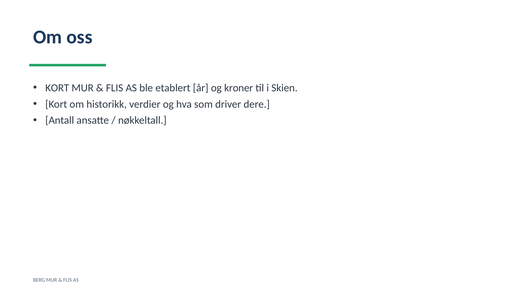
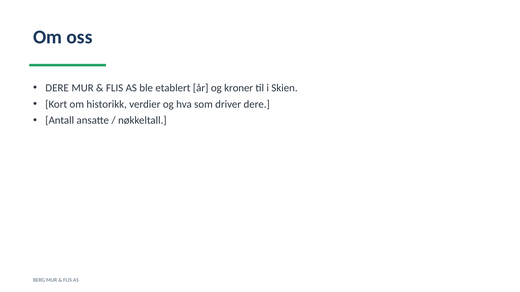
KORT: KORT -> DERE (57, 88)
